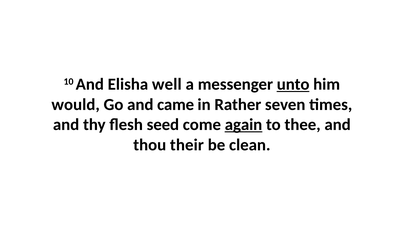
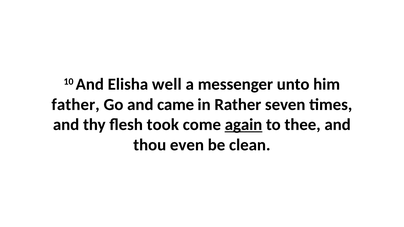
unto underline: present -> none (293, 84)
would: would -> father (76, 105)
seed: seed -> took (163, 125)
their: their -> even (187, 145)
